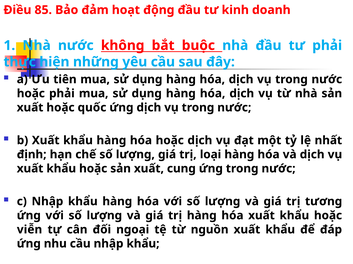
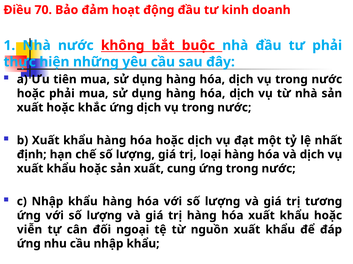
85: 85 -> 70 (43, 10)
quốc: quốc -> khắc (92, 108)
